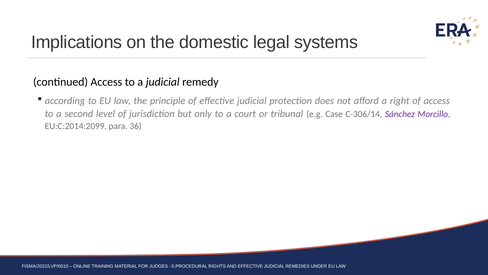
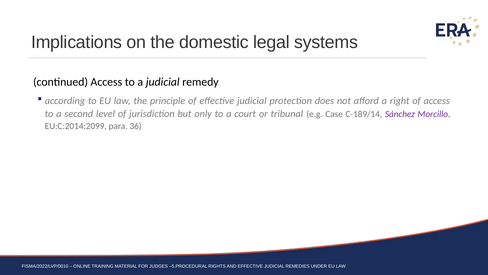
C-306/14: C-306/14 -> C-189/14 (364, 114)
